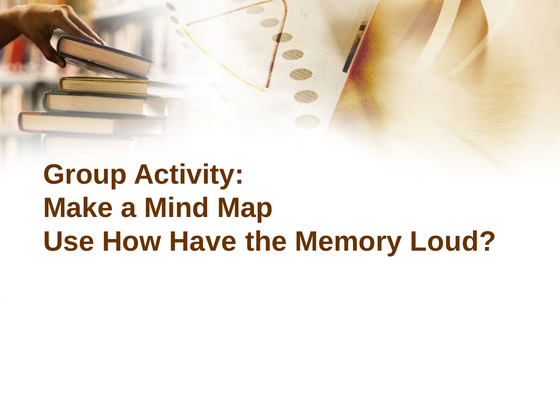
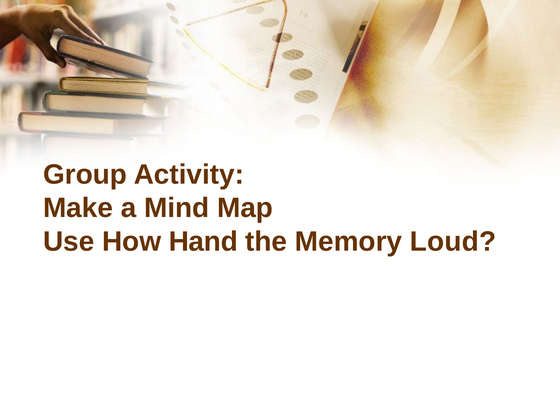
Have: Have -> Hand (203, 242)
